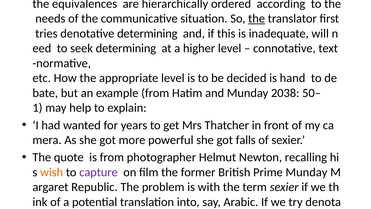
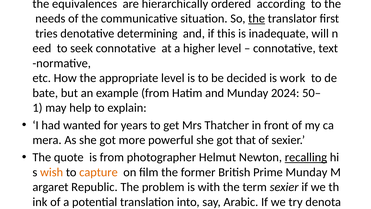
seek determining: determining -> connotative (126, 48)
hand: hand -> work (293, 78)
2038: 2038 -> 2024 (285, 93)
got falls: falls -> that (246, 140)
recalling underline: none -> present (306, 157)
capture colour: purple -> orange (98, 172)
